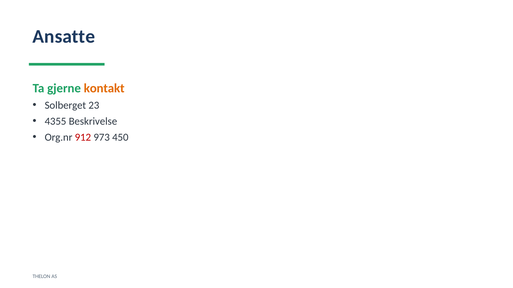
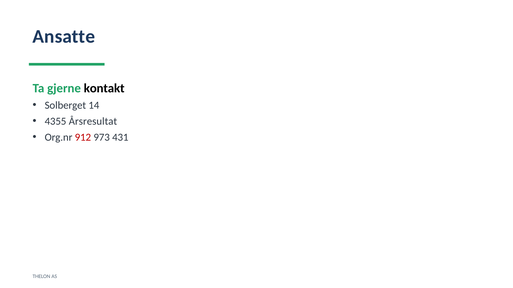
kontakt colour: orange -> black (104, 88)
23: 23 -> 14 (94, 105)
Beskrivelse: Beskrivelse -> Årsresultat (93, 122)
450: 450 -> 431 (120, 138)
